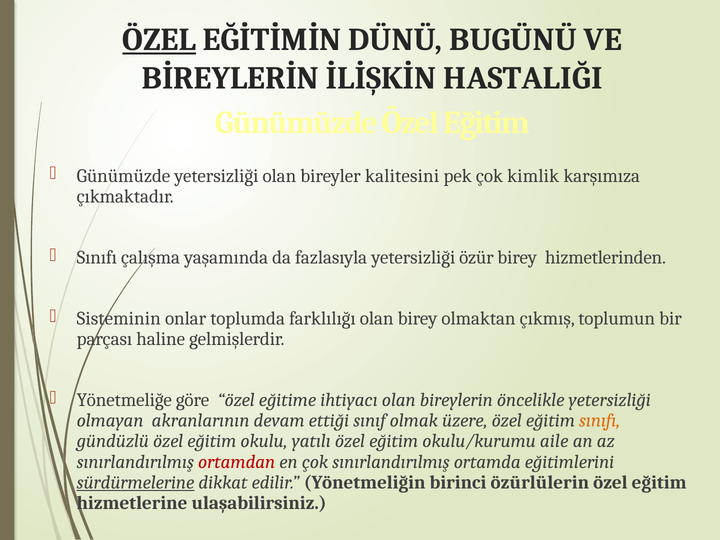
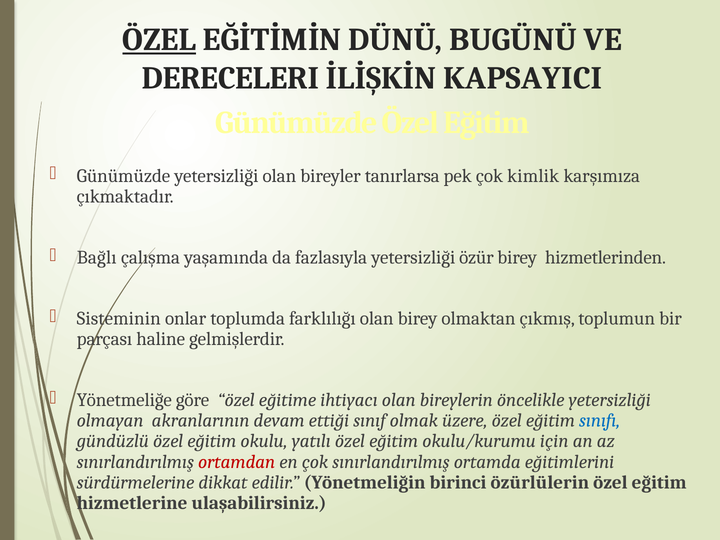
BİREYLERİN: BİREYLERİN -> DERECELERI (230, 78)
HASTALIĞI: HASTALIĞI -> KAPSAYICI (523, 78)
kalitesini: kalitesini -> tanırlarsa (402, 176)
Sınıfı: Sınıfı -> Bağlı (97, 258)
sınıfı colour: orange -> blue (600, 421)
aile: aile -> için (554, 441)
sürdürmelerine underline: present -> none (136, 482)
